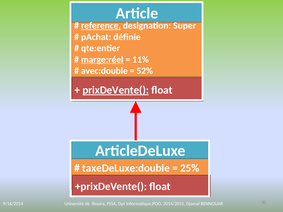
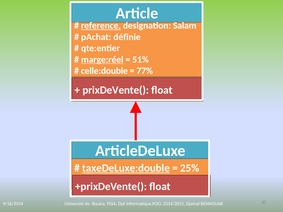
Super: Super -> Salam (185, 26)
11%: 11% -> 51% (141, 60)
avec:double: avec:double -> celle:double (104, 71)
52%: 52% -> 77% (145, 71)
prixDeVente( underline: present -> none (116, 90)
taxeDeLuxe:double underline: none -> present (126, 168)
